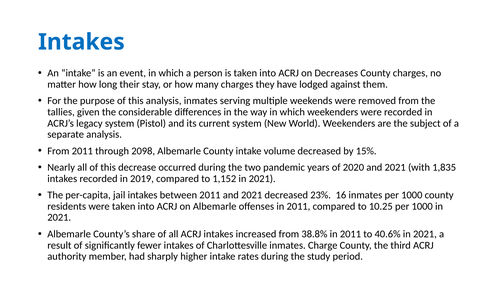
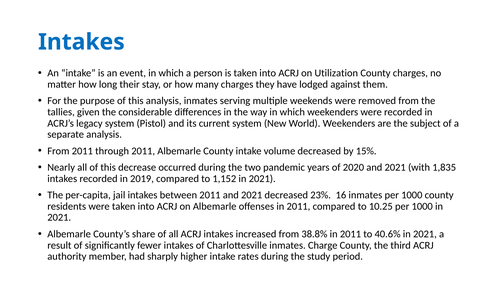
Decreases: Decreases -> Utilization (336, 73)
through 2098: 2098 -> 2011 (143, 151)
